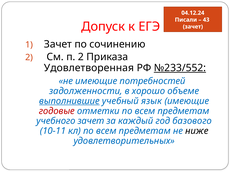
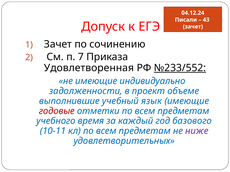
п 2: 2 -> 7 (81, 57)
потребностей: потребностей -> индивидуально (153, 81)
хорошо: хорошо -> проект (148, 91)
выполнившие underline: present -> none (69, 101)
учебного зачет: зачет -> время (91, 121)
ниже colour: black -> purple (197, 131)
